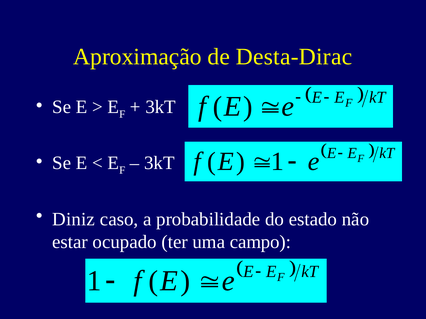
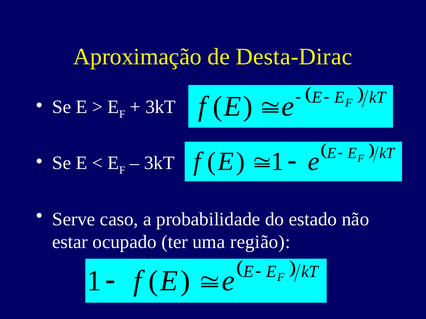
Diniz: Diniz -> Serve (74, 219)
campo: campo -> região (260, 242)
